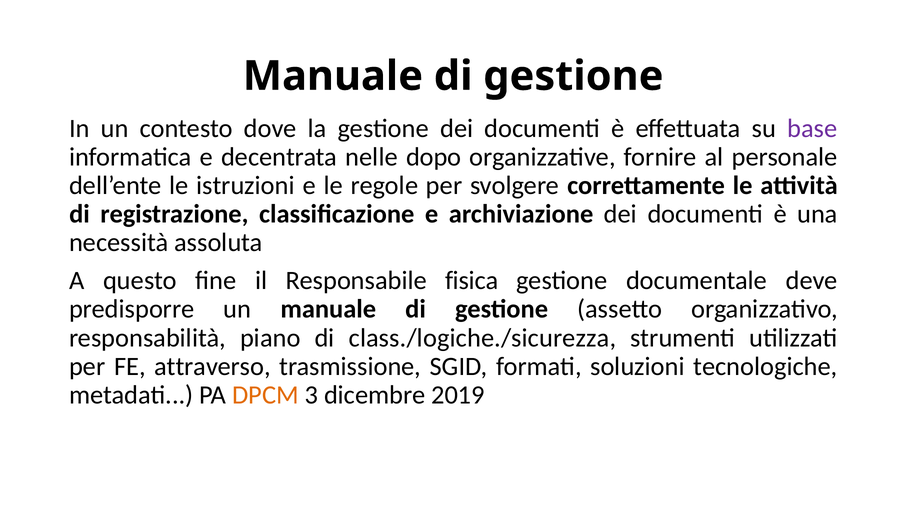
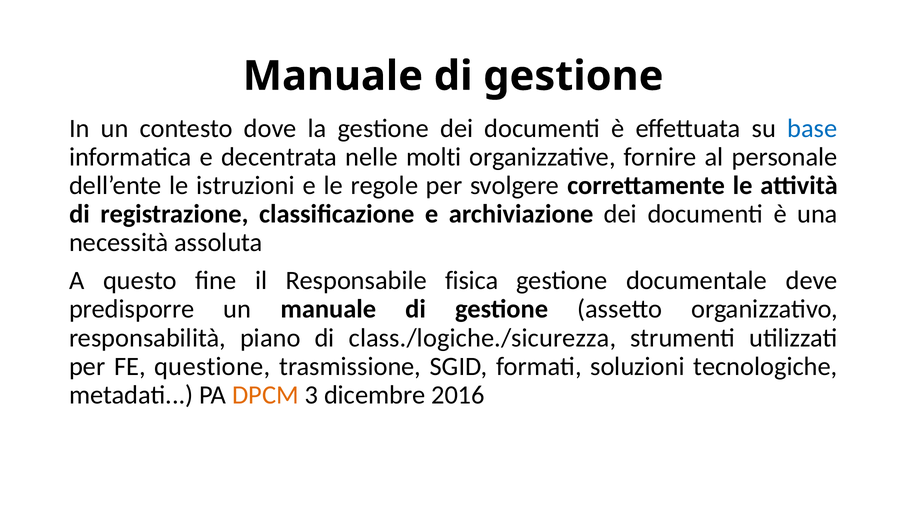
base colour: purple -> blue (812, 128)
dopo: dopo -> molti (434, 157)
attraverso: attraverso -> questione (212, 366)
2019: 2019 -> 2016 (458, 395)
